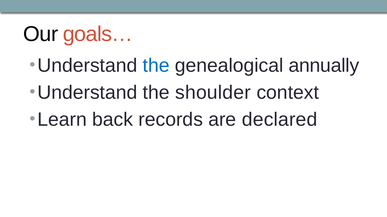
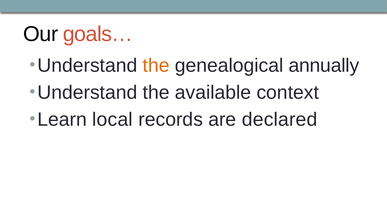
the colour: blue -> orange (156, 66)
shoulder: shoulder -> available (213, 93)
back: back -> local (113, 120)
